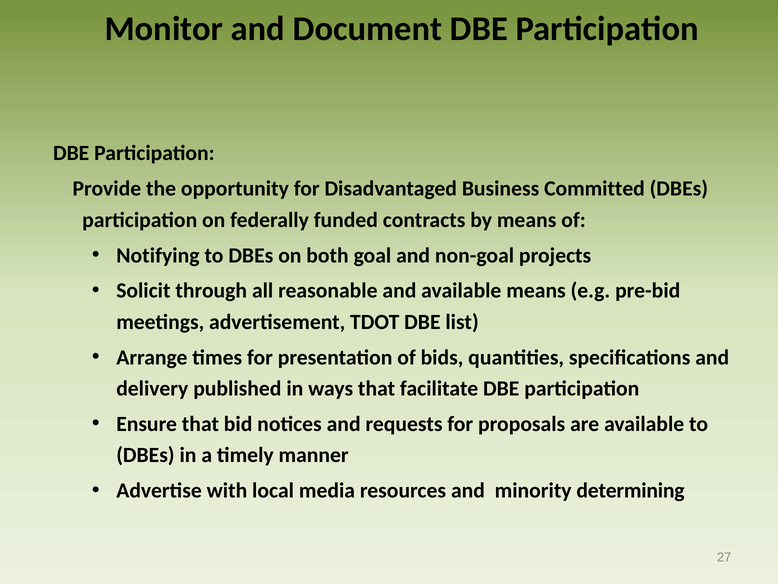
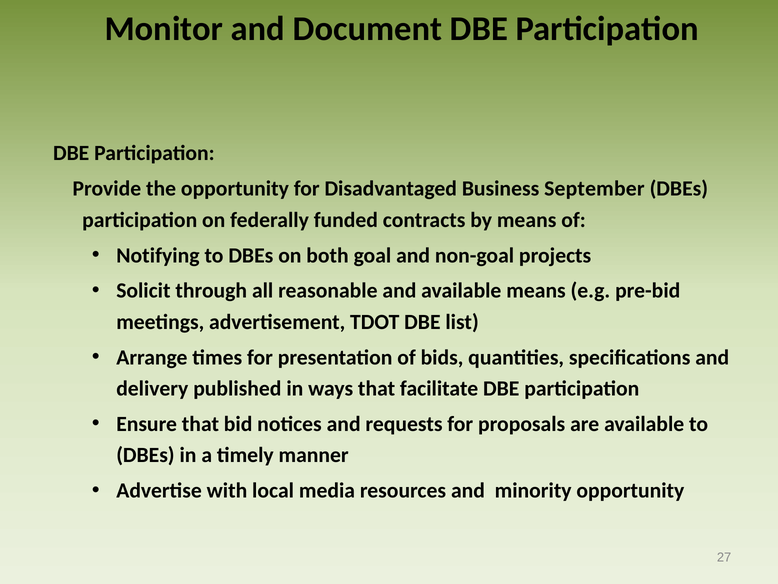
Committed: Committed -> September (594, 189)
minority determining: determining -> opportunity (630, 490)
